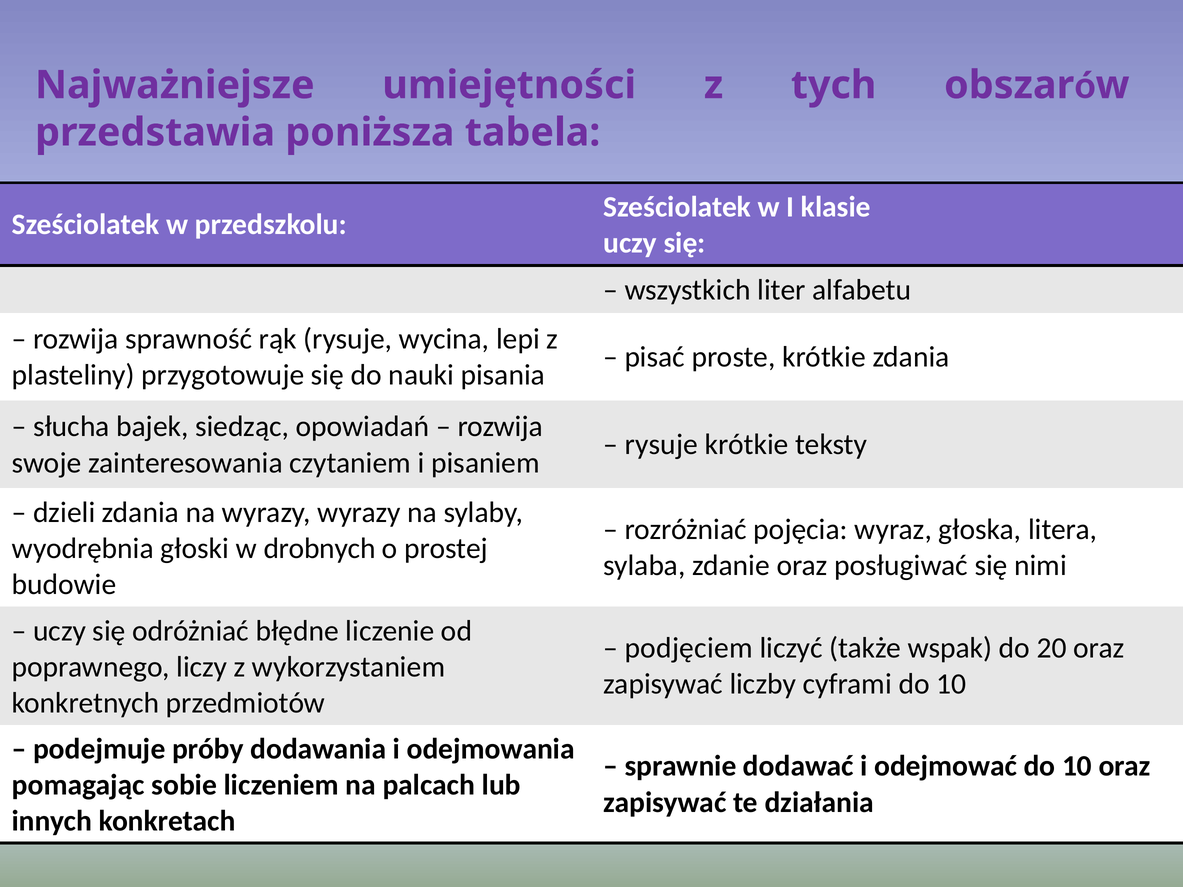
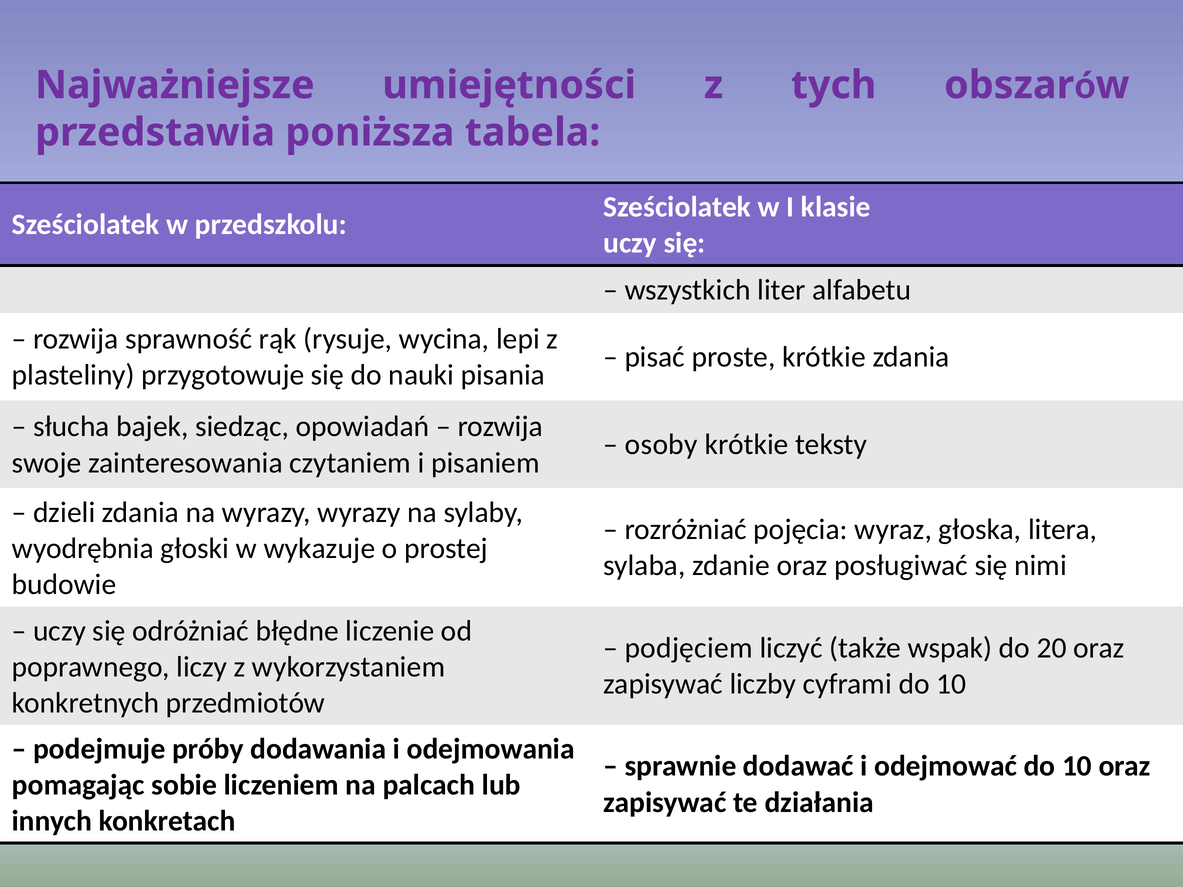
rysuje: rysuje -> osoby (661, 445)
drobnych: drobnych -> wykazuje (319, 549)
